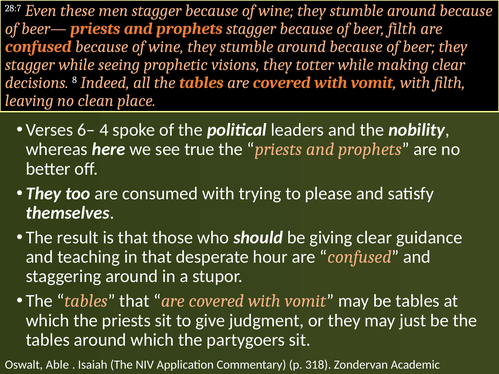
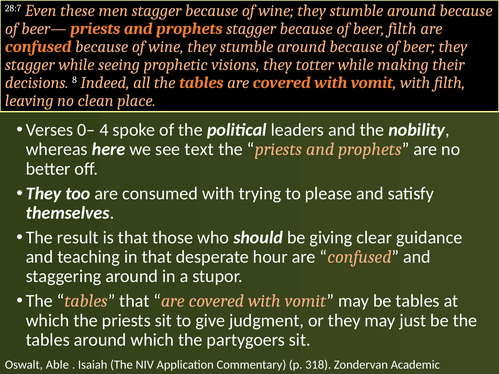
making clear: clear -> their (449, 65)
6–: 6– -> 0– (86, 130)
true: true -> text (199, 149)
